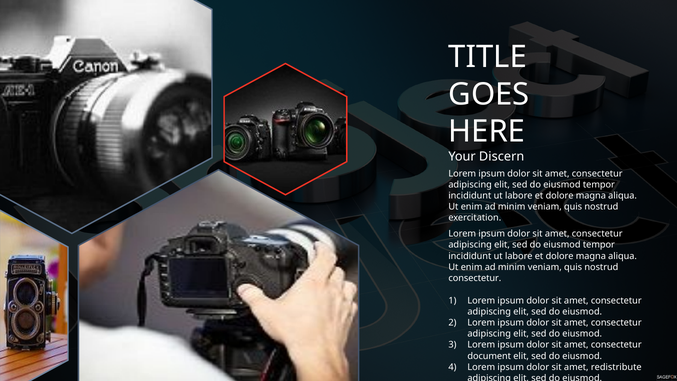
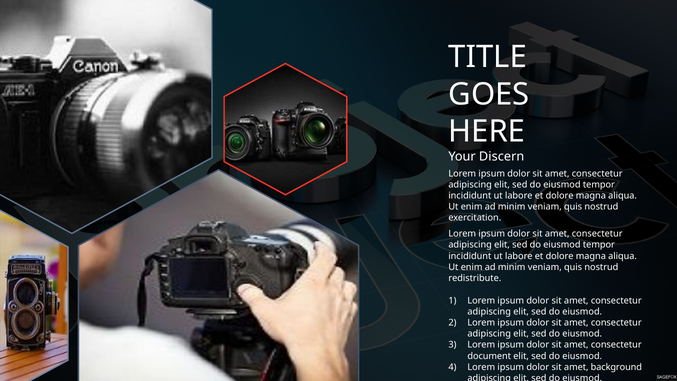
consectetur: consectetur -> redistribute (475, 278)
redistribute: redistribute -> background (616, 367)
